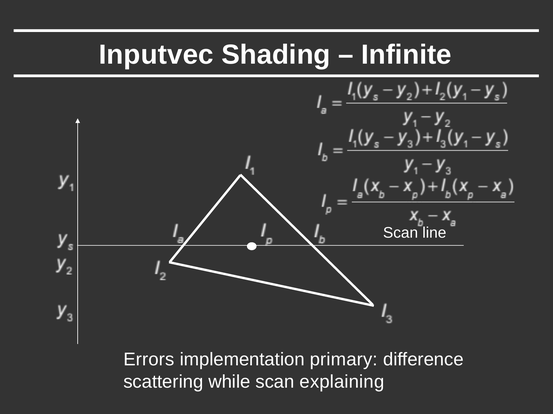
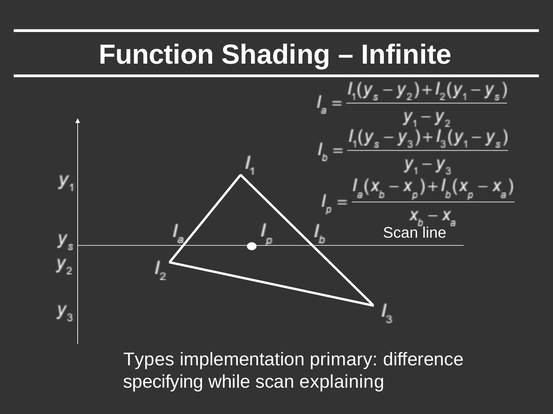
Inputvec: Inputvec -> Function (156, 55)
Errors: Errors -> Types (149, 360)
scattering: scattering -> specifying (163, 382)
